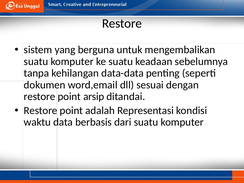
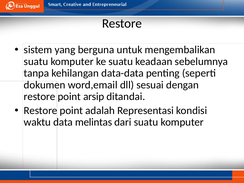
berbasis: berbasis -> melintas (94, 122)
